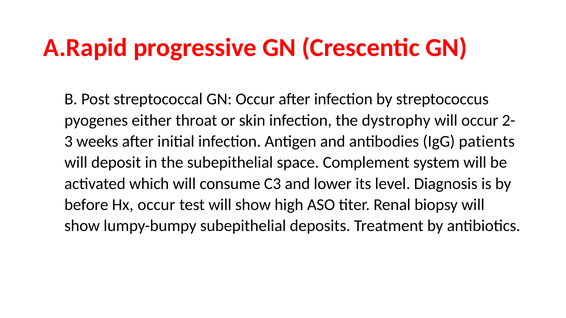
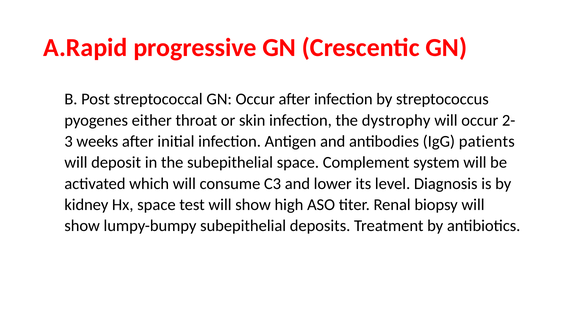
before: before -> kidney (86, 205)
Hx occur: occur -> space (156, 205)
